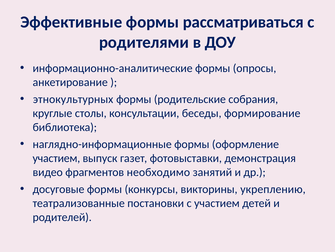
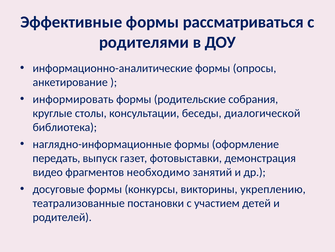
этнокультурных: этнокультурных -> информировать (73, 99)
формирование: формирование -> диалогической (262, 113)
участием: участием -> передать (56, 158)
